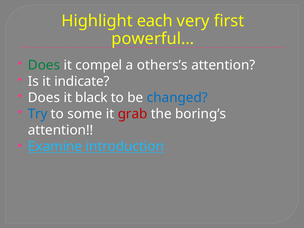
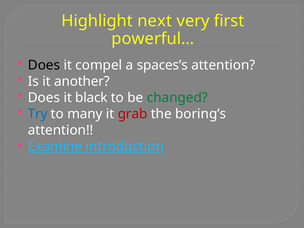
each: each -> next (155, 21)
Does colour: green -> black (44, 65)
others’s: others’s -> spaces’s (162, 65)
indicate: indicate -> another (82, 81)
changed colour: blue -> green (177, 98)
some: some -> many (85, 114)
